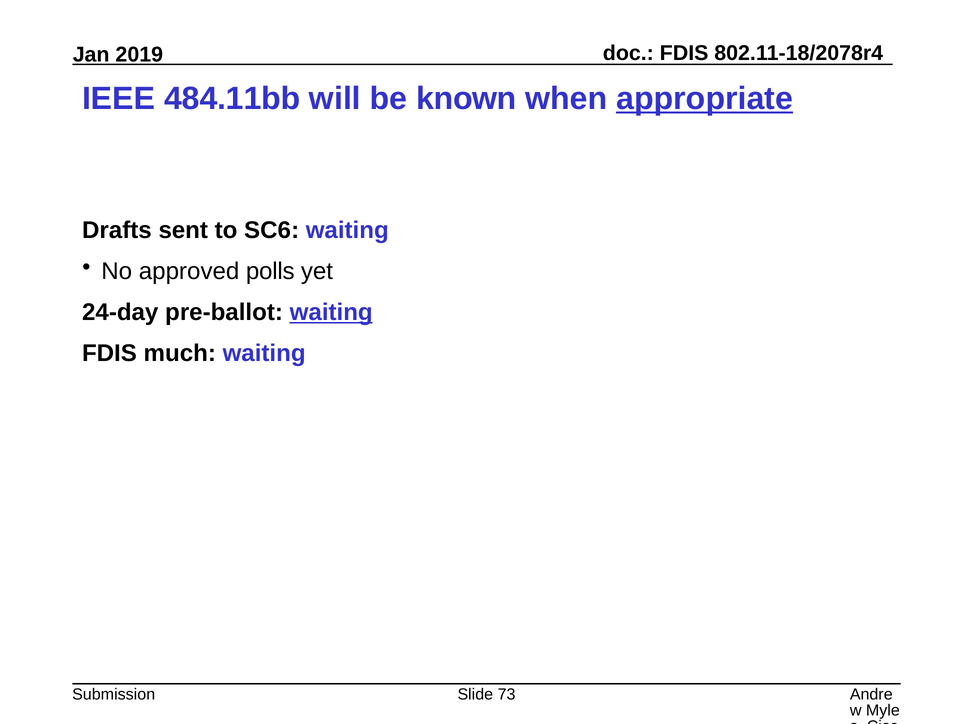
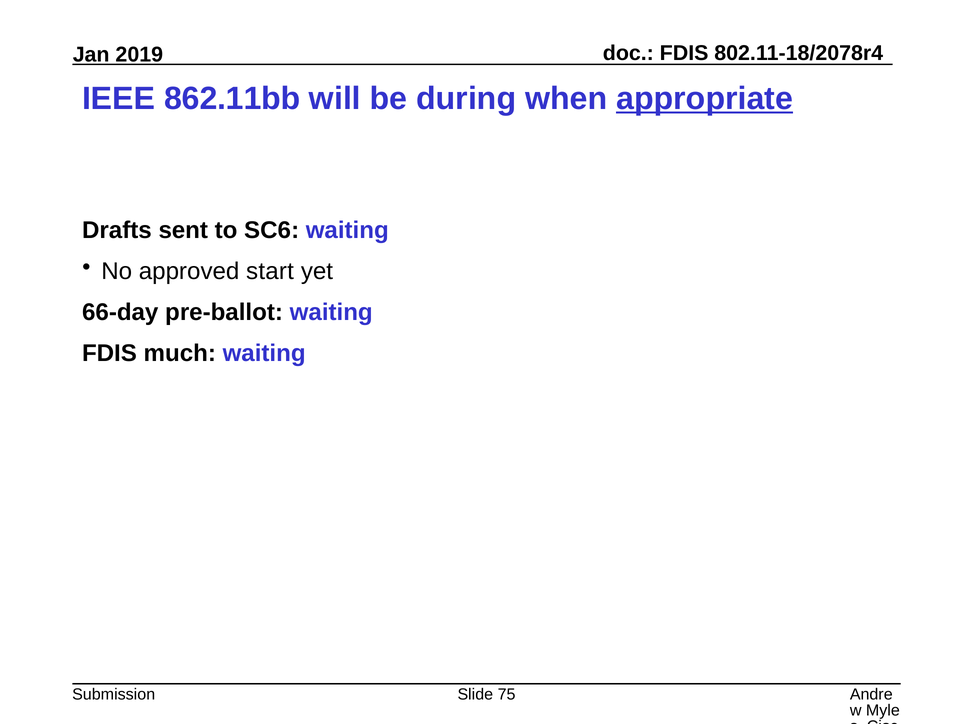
484.11bb: 484.11bb -> 862.11bb (232, 99)
known: known -> during (466, 99)
polls: polls -> start (270, 271)
24-day: 24-day -> 66-day (120, 312)
waiting underline: present -> none (331, 312)
73: 73 -> 75 (507, 694)
